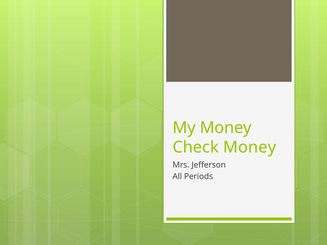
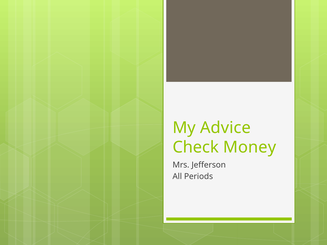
My Money: Money -> Advice (225, 128)
